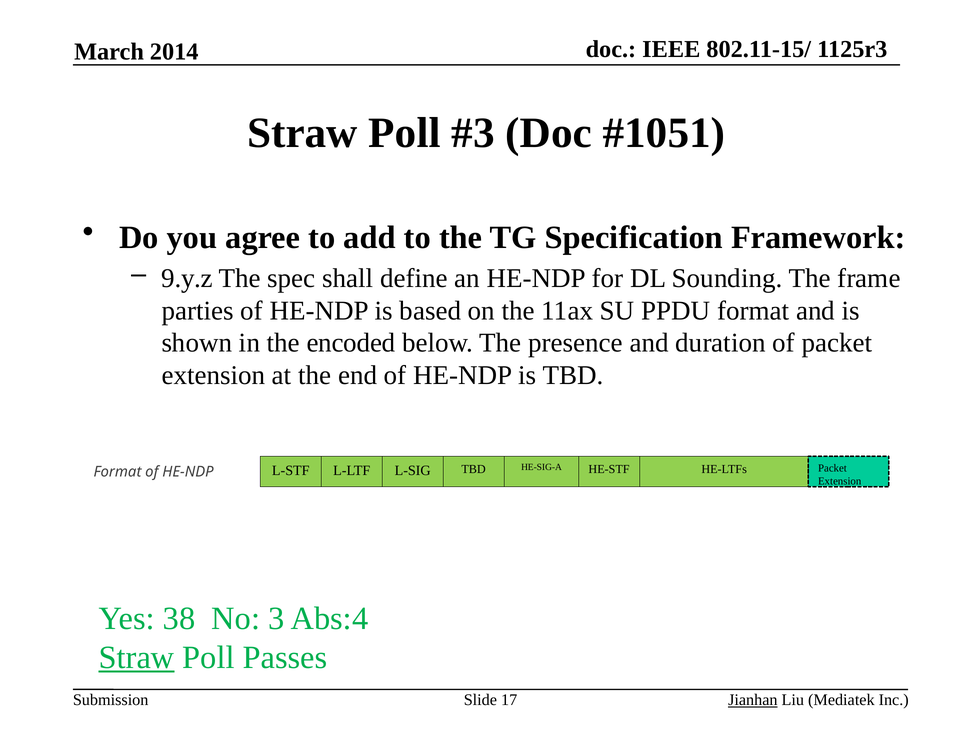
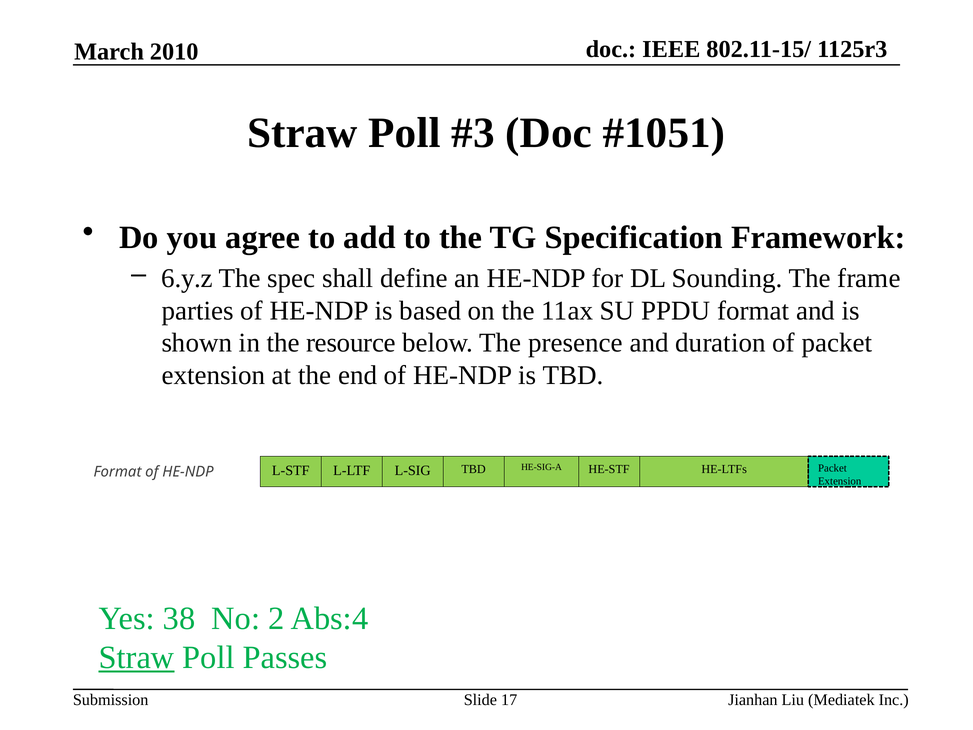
2014: 2014 -> 2010 (174, 52)
9.y.z: 9.y.z -> 6.y.z (187, 278)
encoded: encoded -> resource (351, 343)
3: 3 -> 2 (276, 618)
Jianhan underline: present -> none (753, 700)
